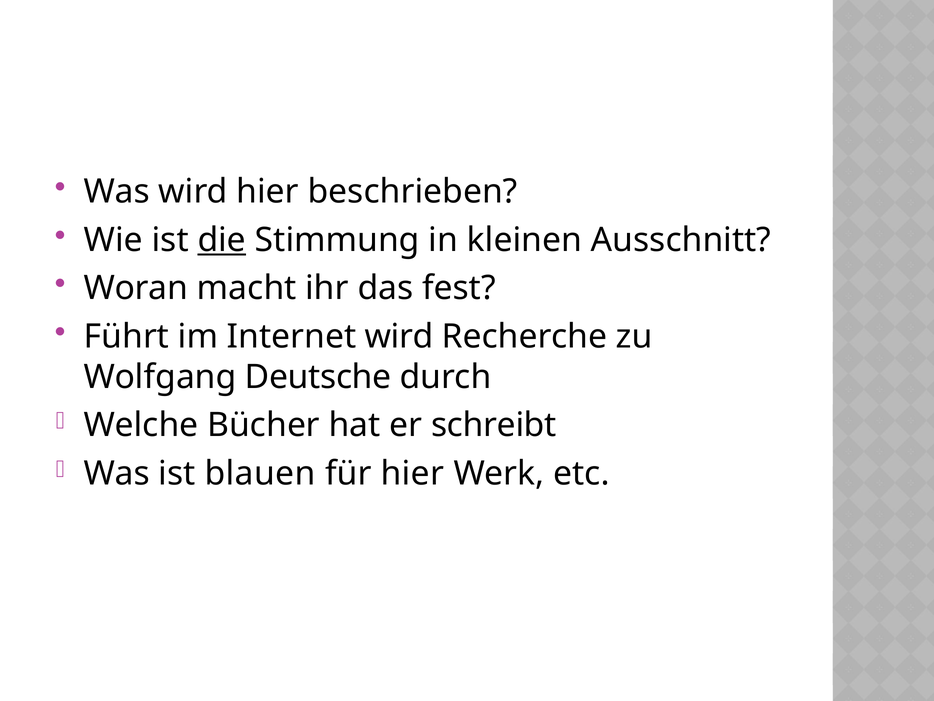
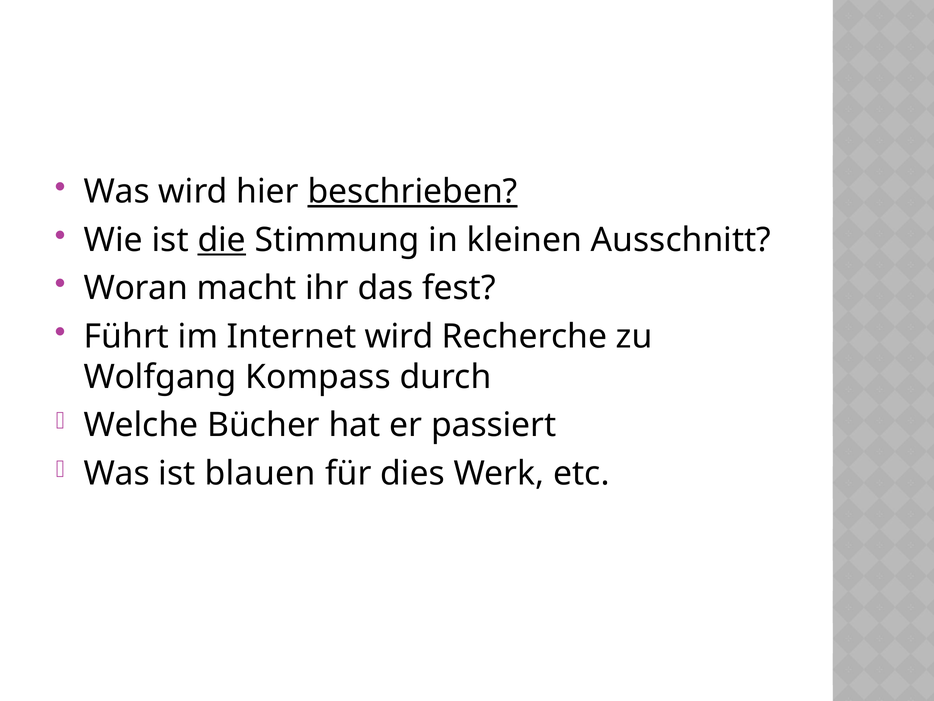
beschrieben underline: none -> present (413, 192)
Deutsche: Deutsche -> Kompass (318, 377)
schreibt: schreibt -> passiert (494, 425)
für hier: hier -> dies (413, 473)
